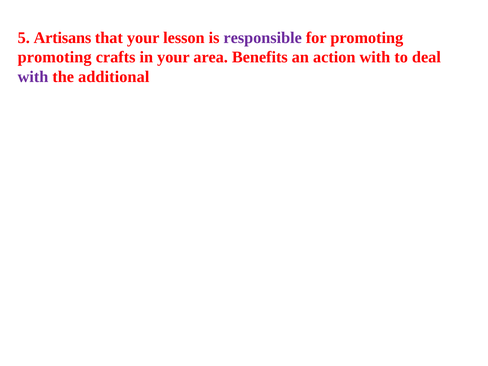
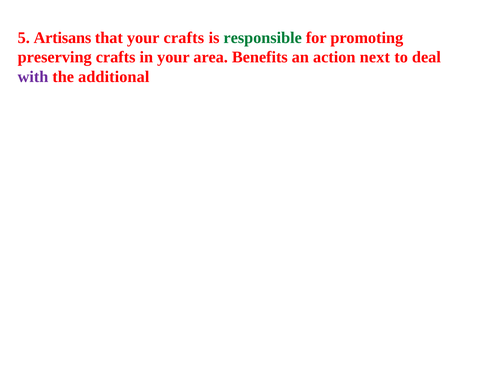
your lesson: lesson -> crafts (184, 38)
responsible colour: purple -> green (263, 38)
promoting: promoting -> preserving (55, 57)
action with: with -> next (375, 57)
